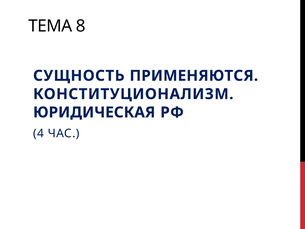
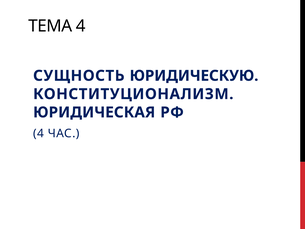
ТЕМА 8: 8 -> 4 (81, 26)
ПРИМЕНЯЮТСЯ: ПРИМЕНЯЮТСЯ -> ЮРИДИЧЕСКУЮ (194, 76)
